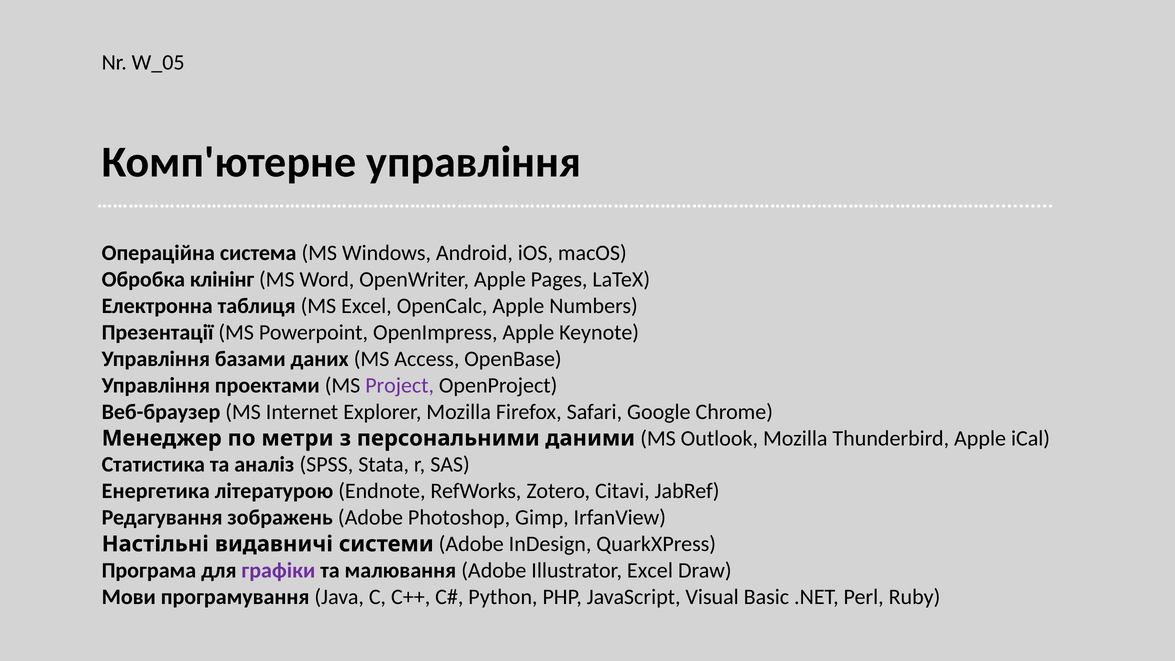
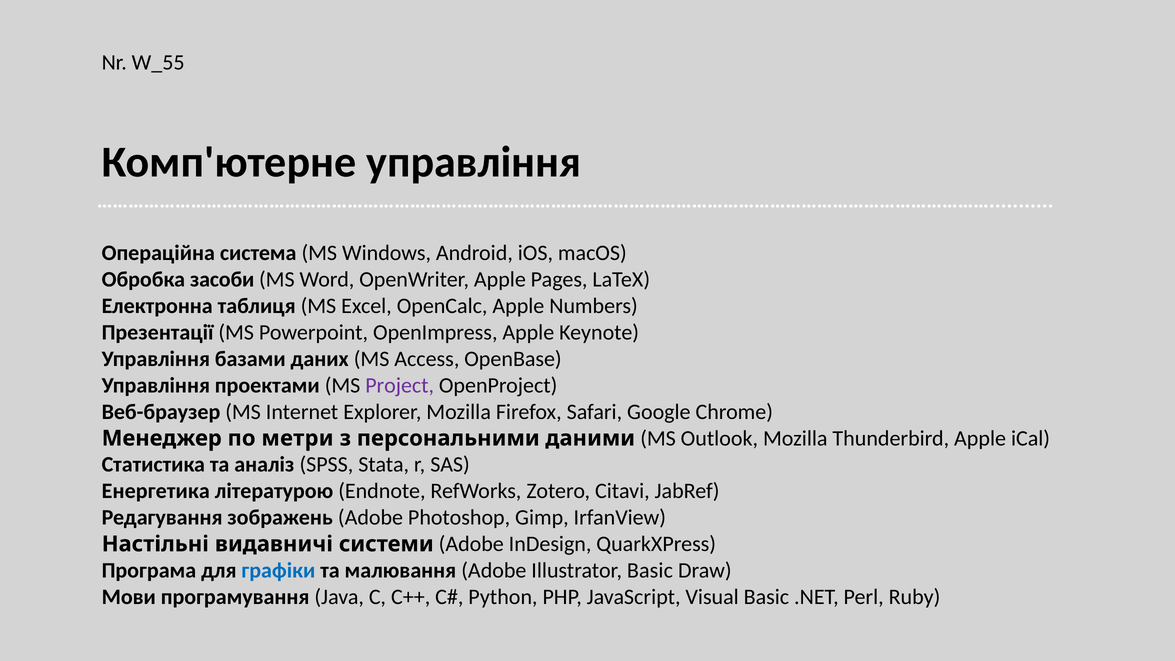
W_05: W_05 -> W_55 (158, 62)
клінінг: клінінг -> засоби (222, 280)
графіки colour: purple -> blue (278, 570)
Illustrator Excel: Excel -> Basic (650, 570)
